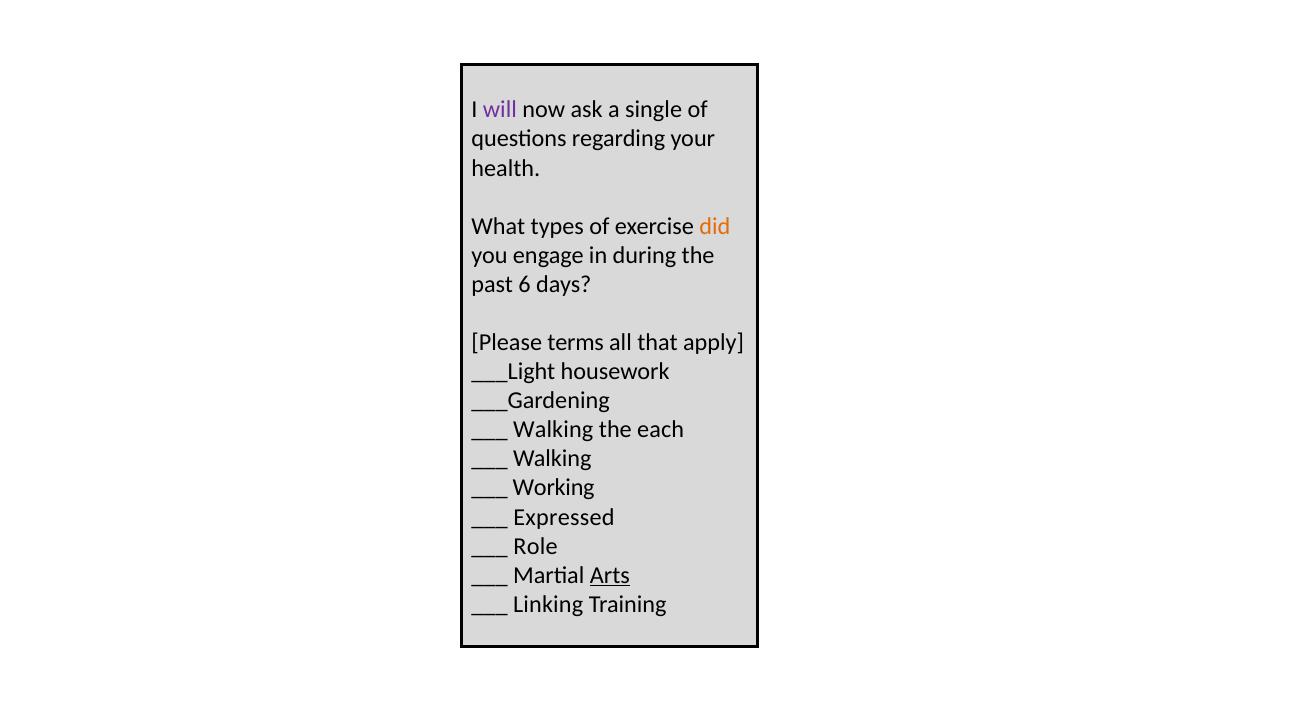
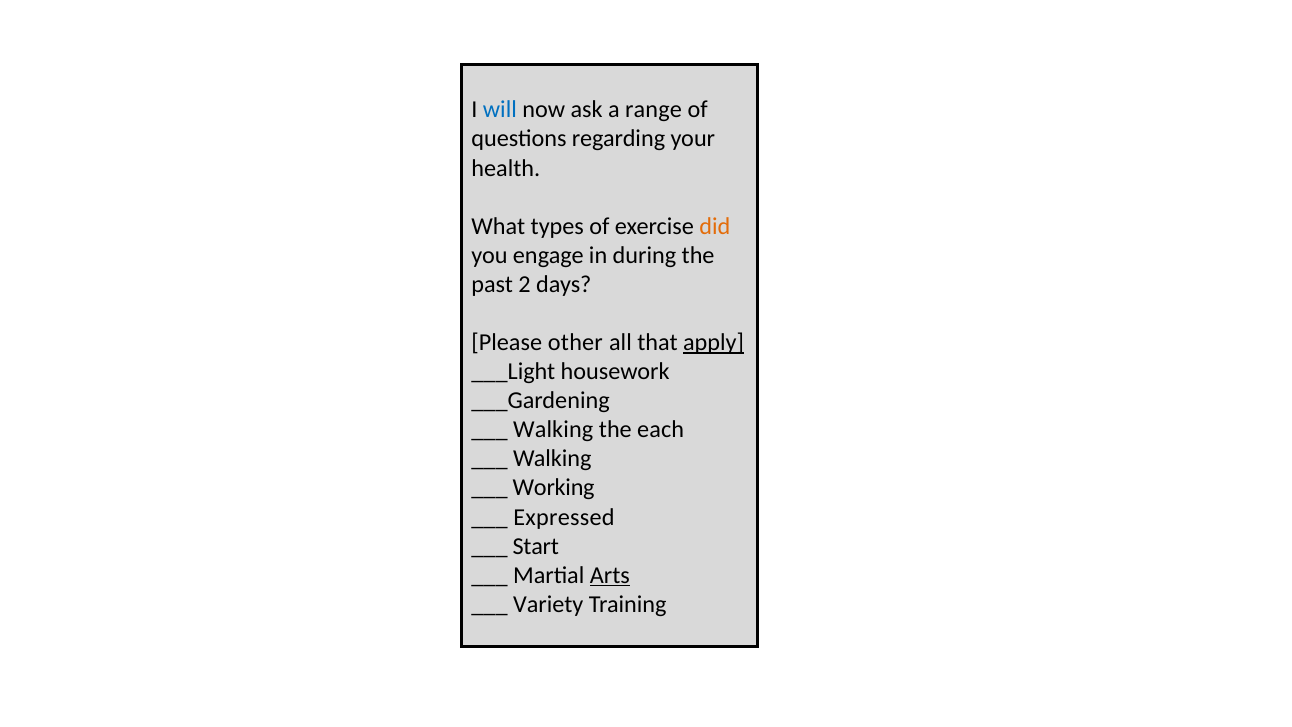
will colour: purple -> blue (500, 110)
single: single -> range (653, 110)
6: 6 -> 2 (525, 284)
terms: terms -> other (575, 342)
apply underline: none -> present (714, 342)
Role: Role -> Start (536, 546)
Linking: Linking -> Variety (548, 604)
